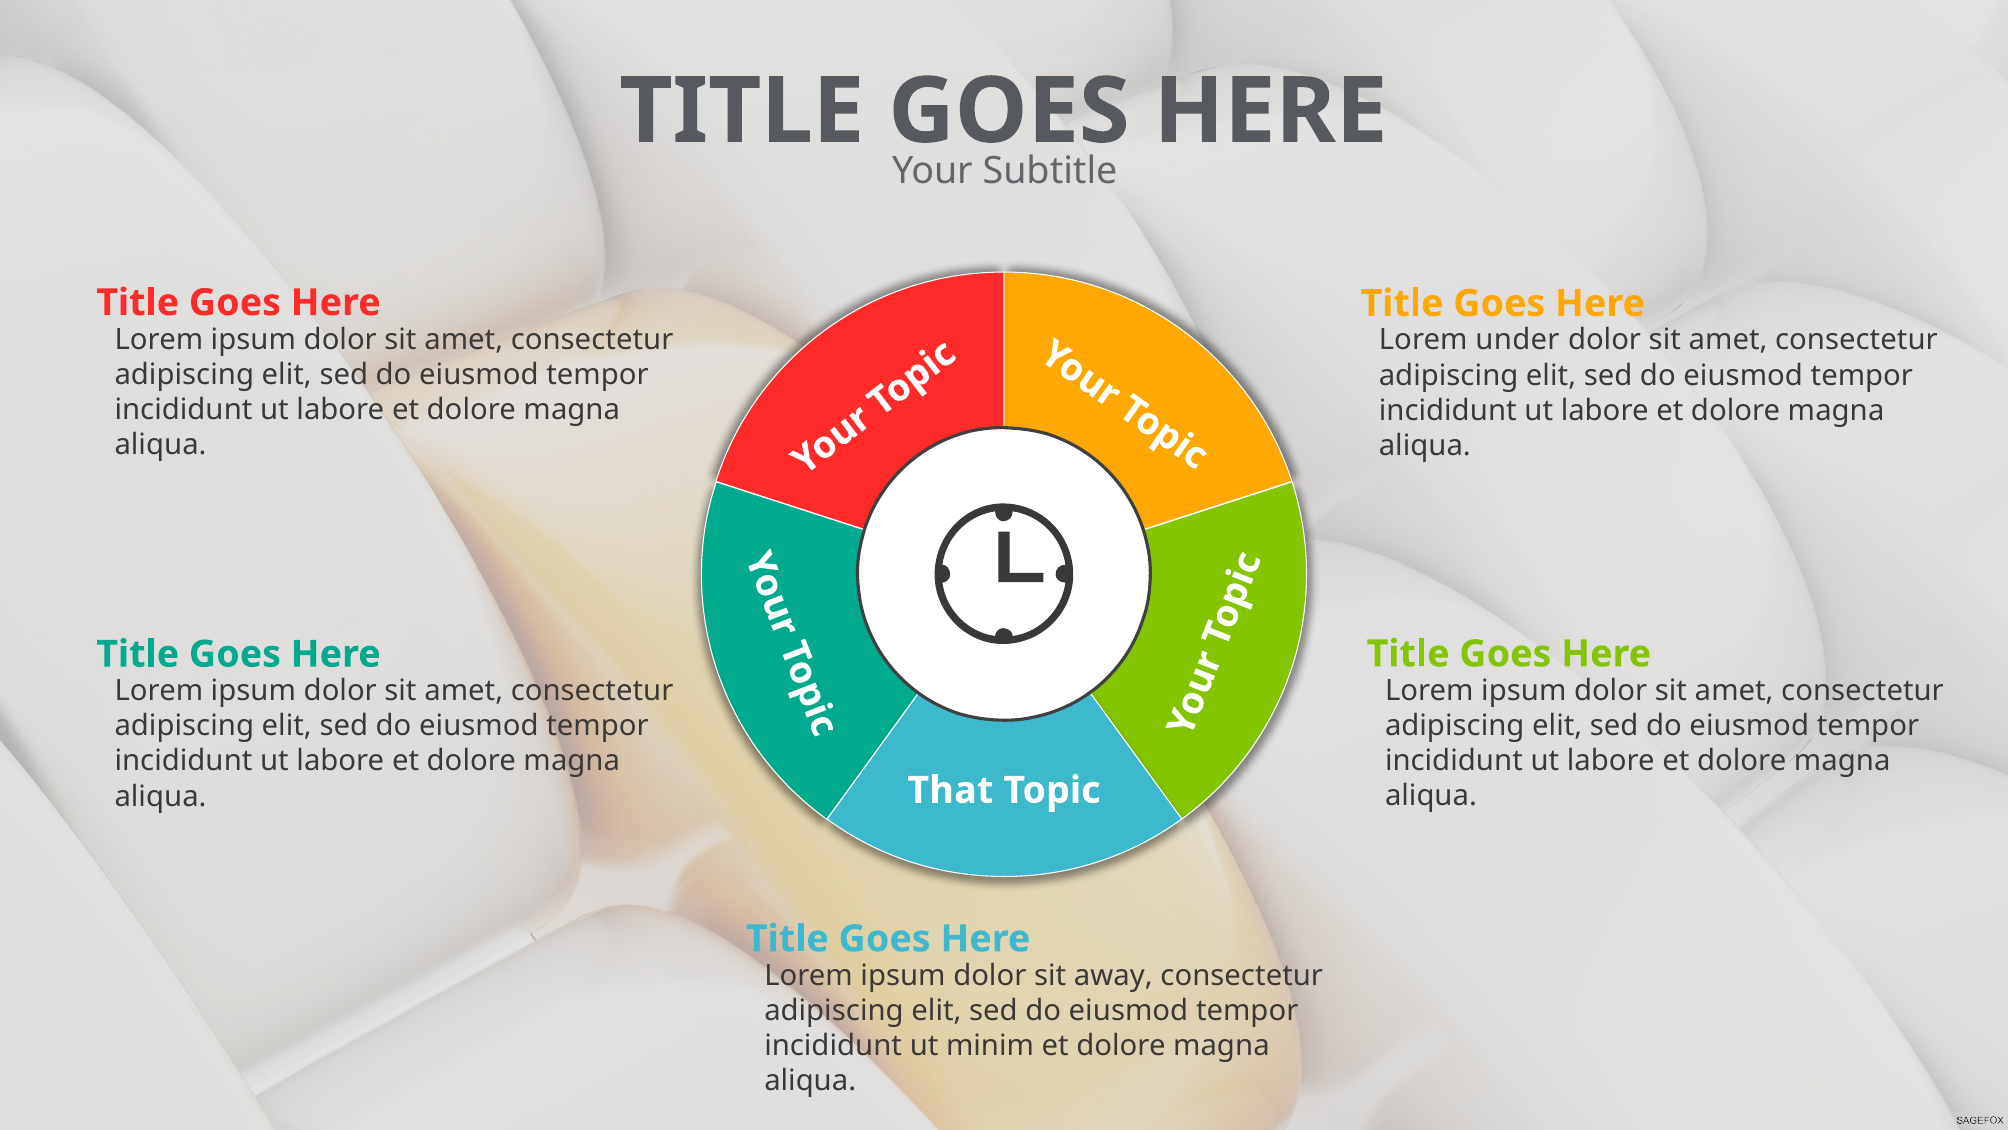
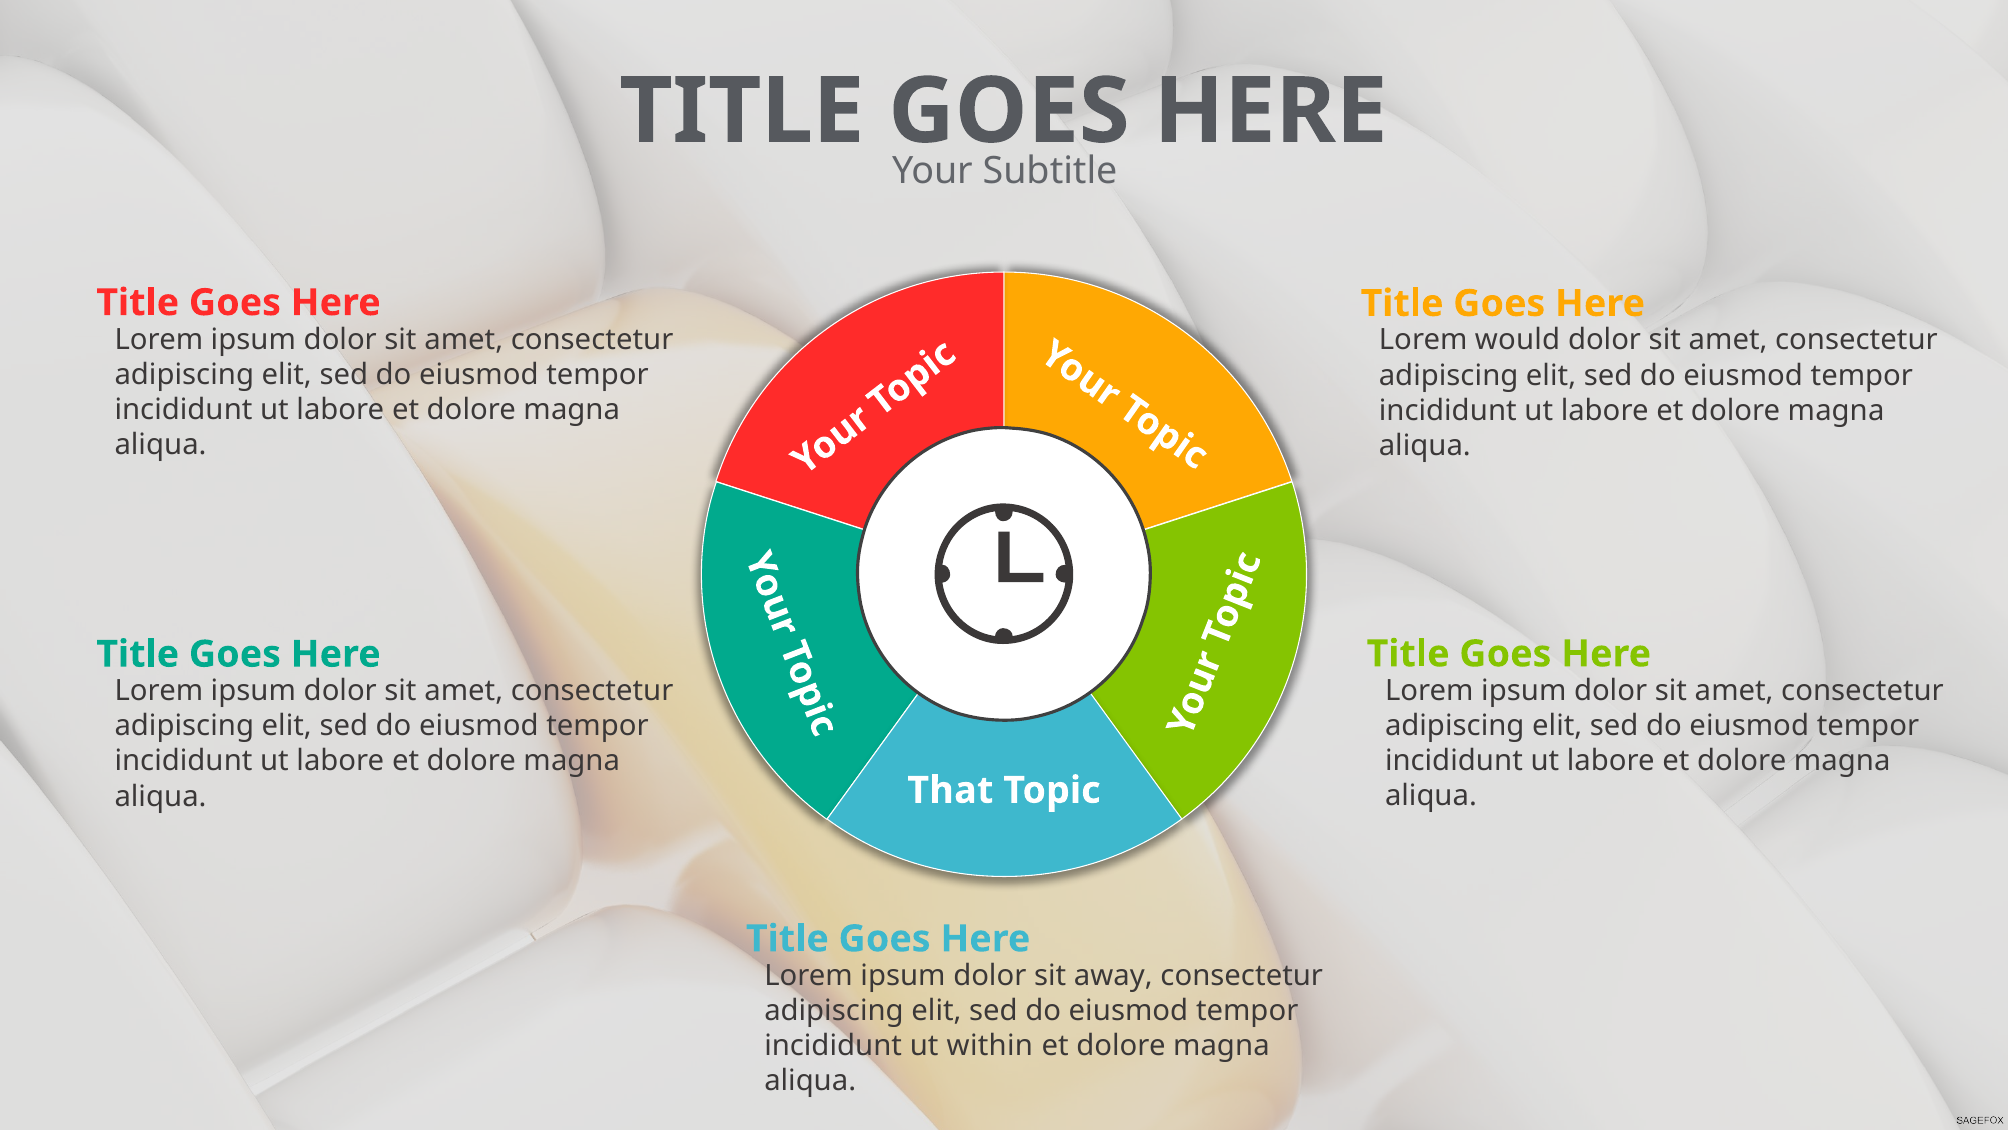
under: under -> would (1518, 340)
minim: minim -> within (990, 1045)
